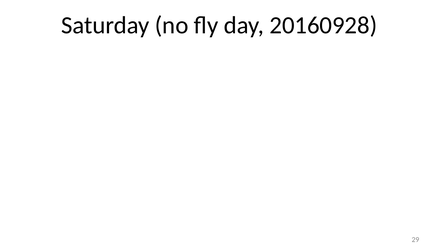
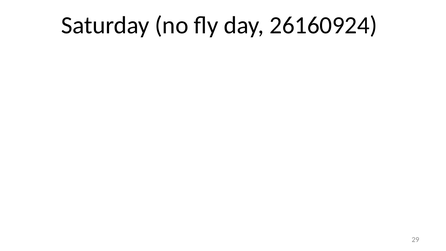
20160928: 20160928 -> 26160924 (323, 25)
